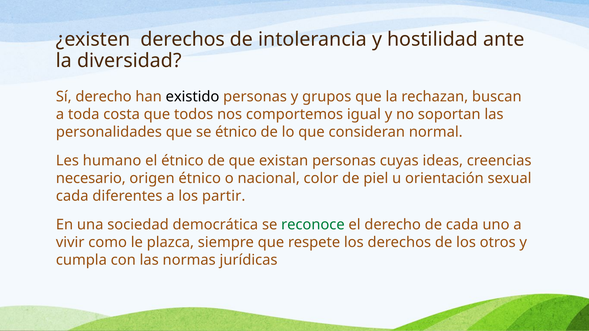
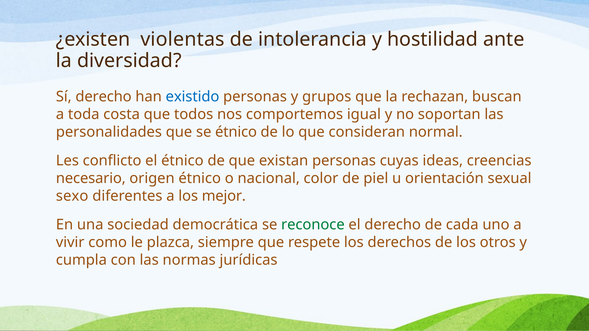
¿existen derechos: derechos -> violentas (183, 39)
existido colour: black -> blue (193, 97)
humano: humano -> conflicto (112, 161)
cada: cada -> sexo (72, 196)
partir: partir -> mejor (224, 196)
